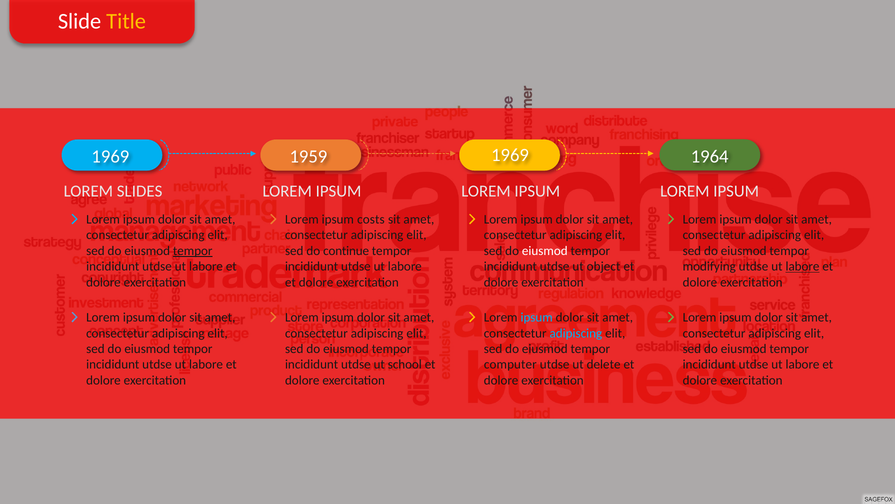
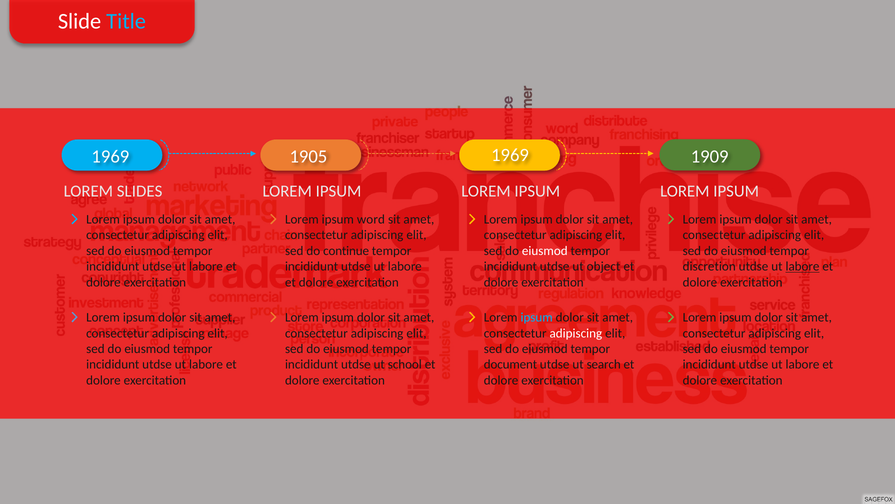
Title colour: yellow -> light blue (126, 21)
1959: 1959 -> 1905 (308, 156)
1964: 1964 -> 1909 (710, 156)
costs: costs -> word (371, 219)
tempor underline: present -> none (193, 251)
modifying: modifying -> discretion (709, 266)
adipiscing colour: light blue -> white (576, 333)
computer: computer -> document (510, 364)
delete: delete -> search (604, 364)
